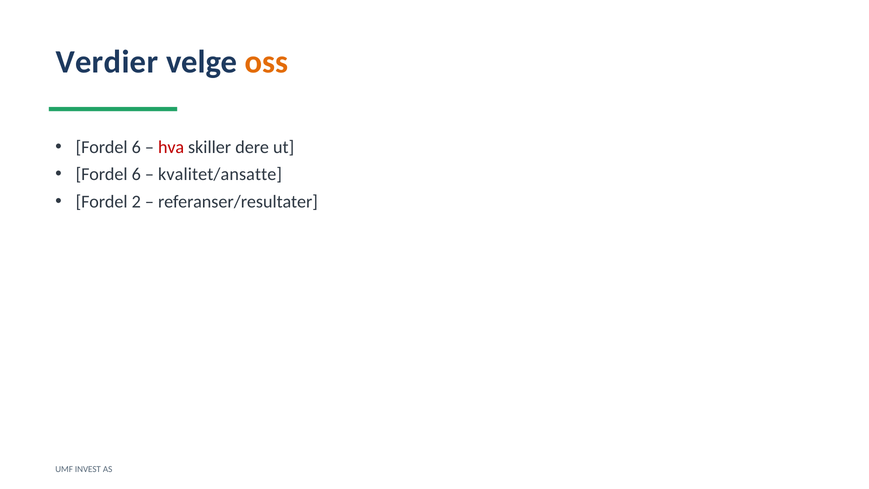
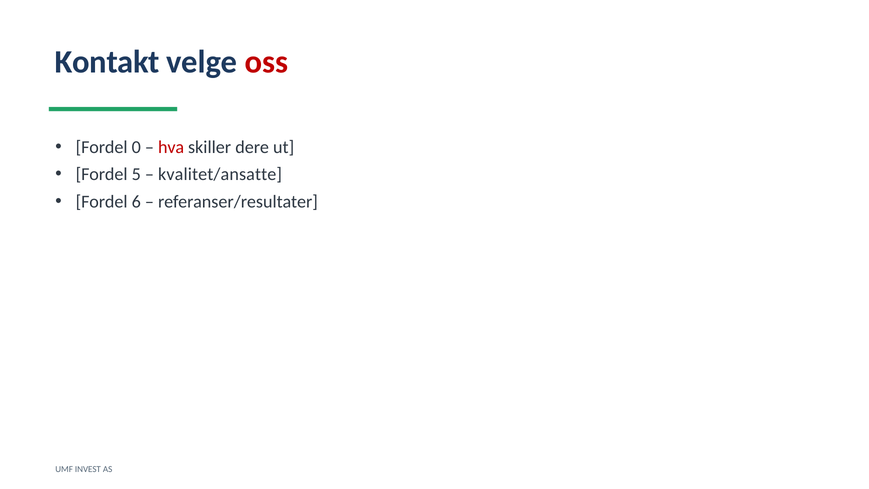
Verdier: Verdier -> Kontakt (107, 62)
oss colour: orange -> red (266, 62)
6: 6 -> 0 (136, 147)
6: 6 -> 5 (136, 174)
2: 2 -> 6 (136, 202)
